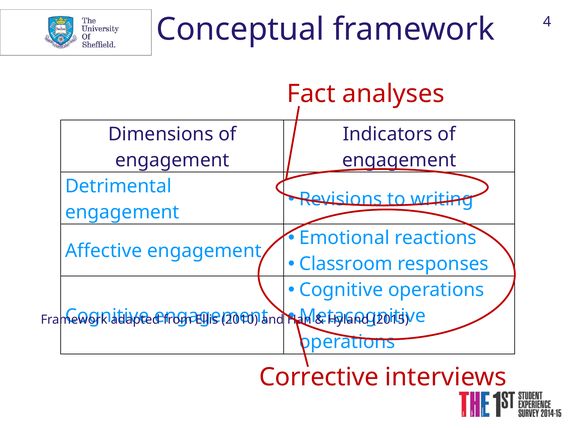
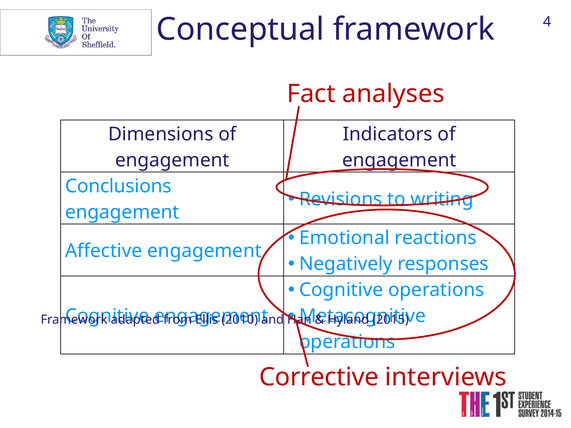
Detrimental: Detrimental -> Conclusions (118, 186)
Classroom: Classroom -> Negatively (346, 264)
